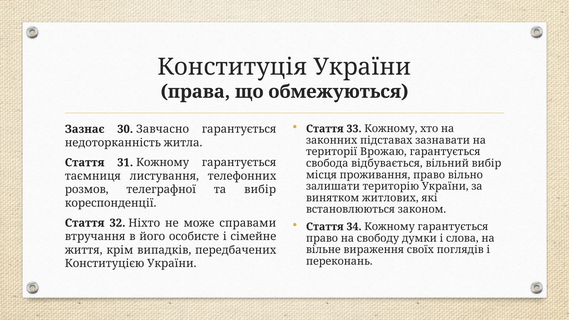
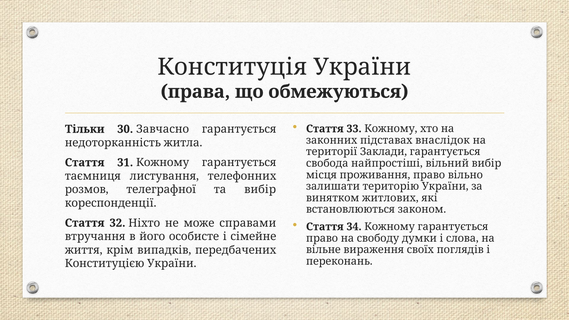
Зазнає: Зазнає -> Тільки (85, 129)
зазнавати: зазнавати -> внаслідок (443, 140)
Врожаю: Врожаю -> Заклади (384, 152)
відбувається: відбувається -> найпростіші (387, 163)
